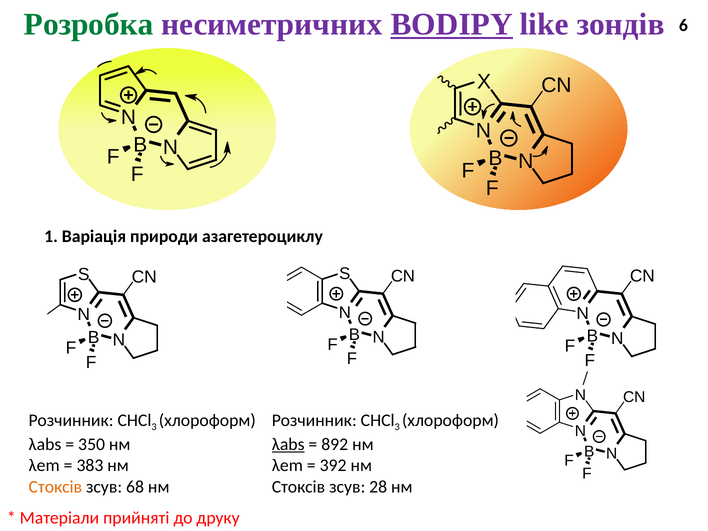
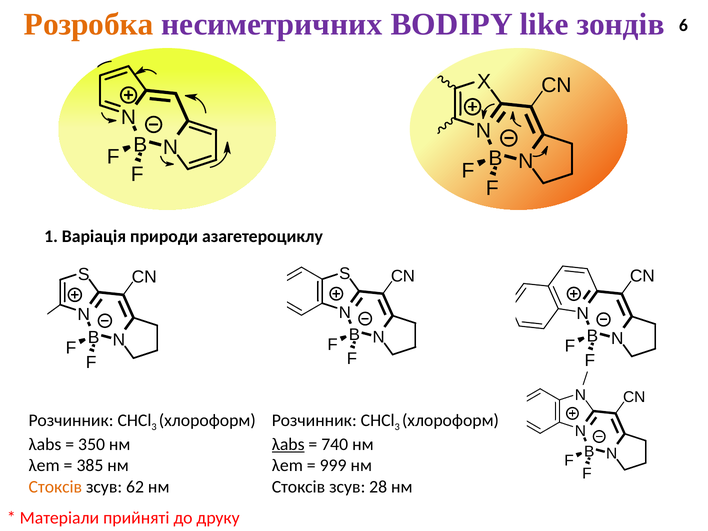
Розробка colour: green -> orange (89, 25)
BODIPY underline: present -> none (452, 25)
892: 892 -> 740 (335, 444)
383: 383 -> 385 (90, 466)
392: 392 -> 999 (333, 466)
68: 68 -> 62 (135, 487)
